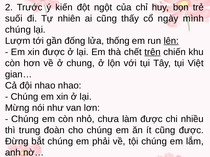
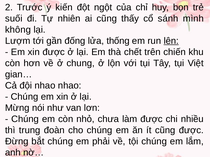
ngày: ngày -> sánh (168, 18)
chúng: chúng -> không (18, 30)
trên underline: present -> none (153, 52)
